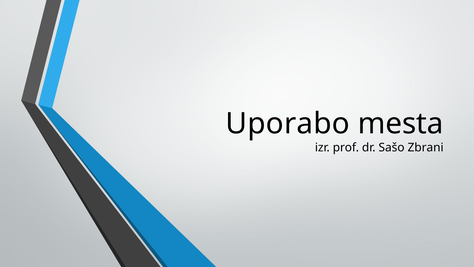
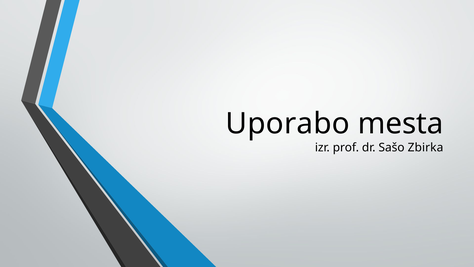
Zbrani: Zbrani -> Zbirka (426, 147)
